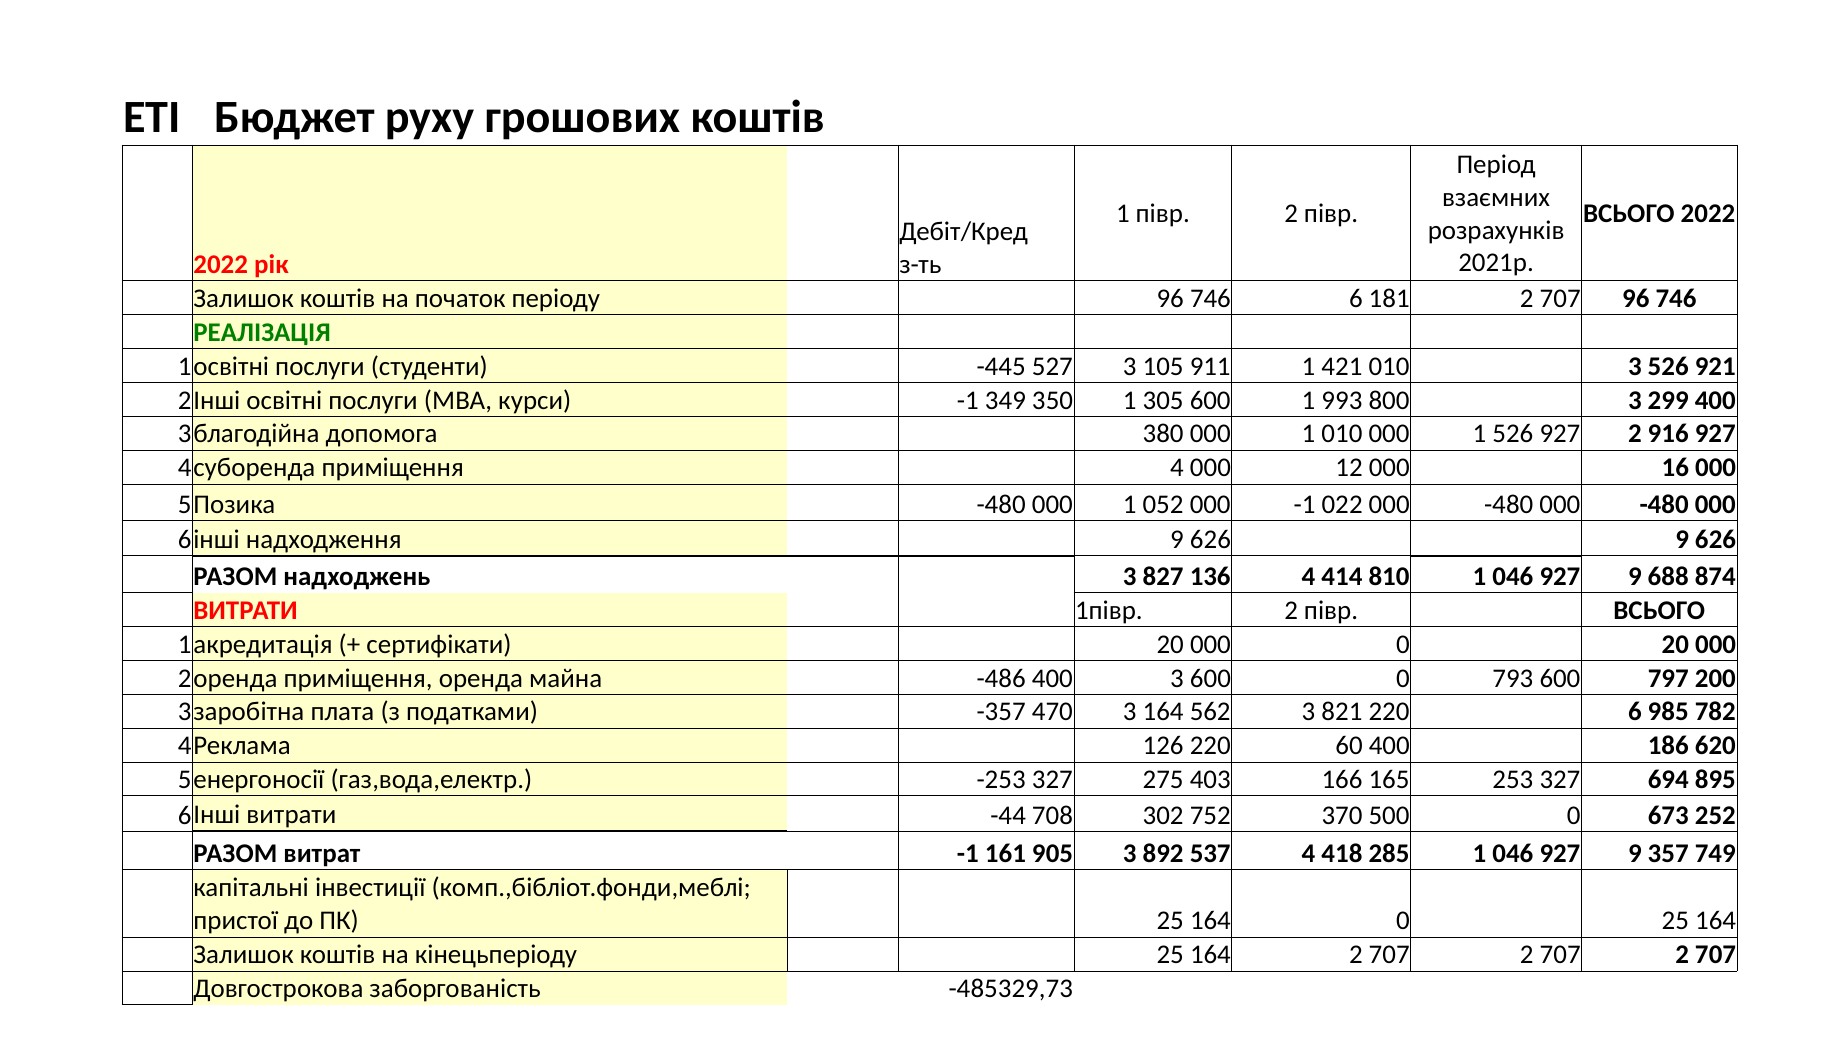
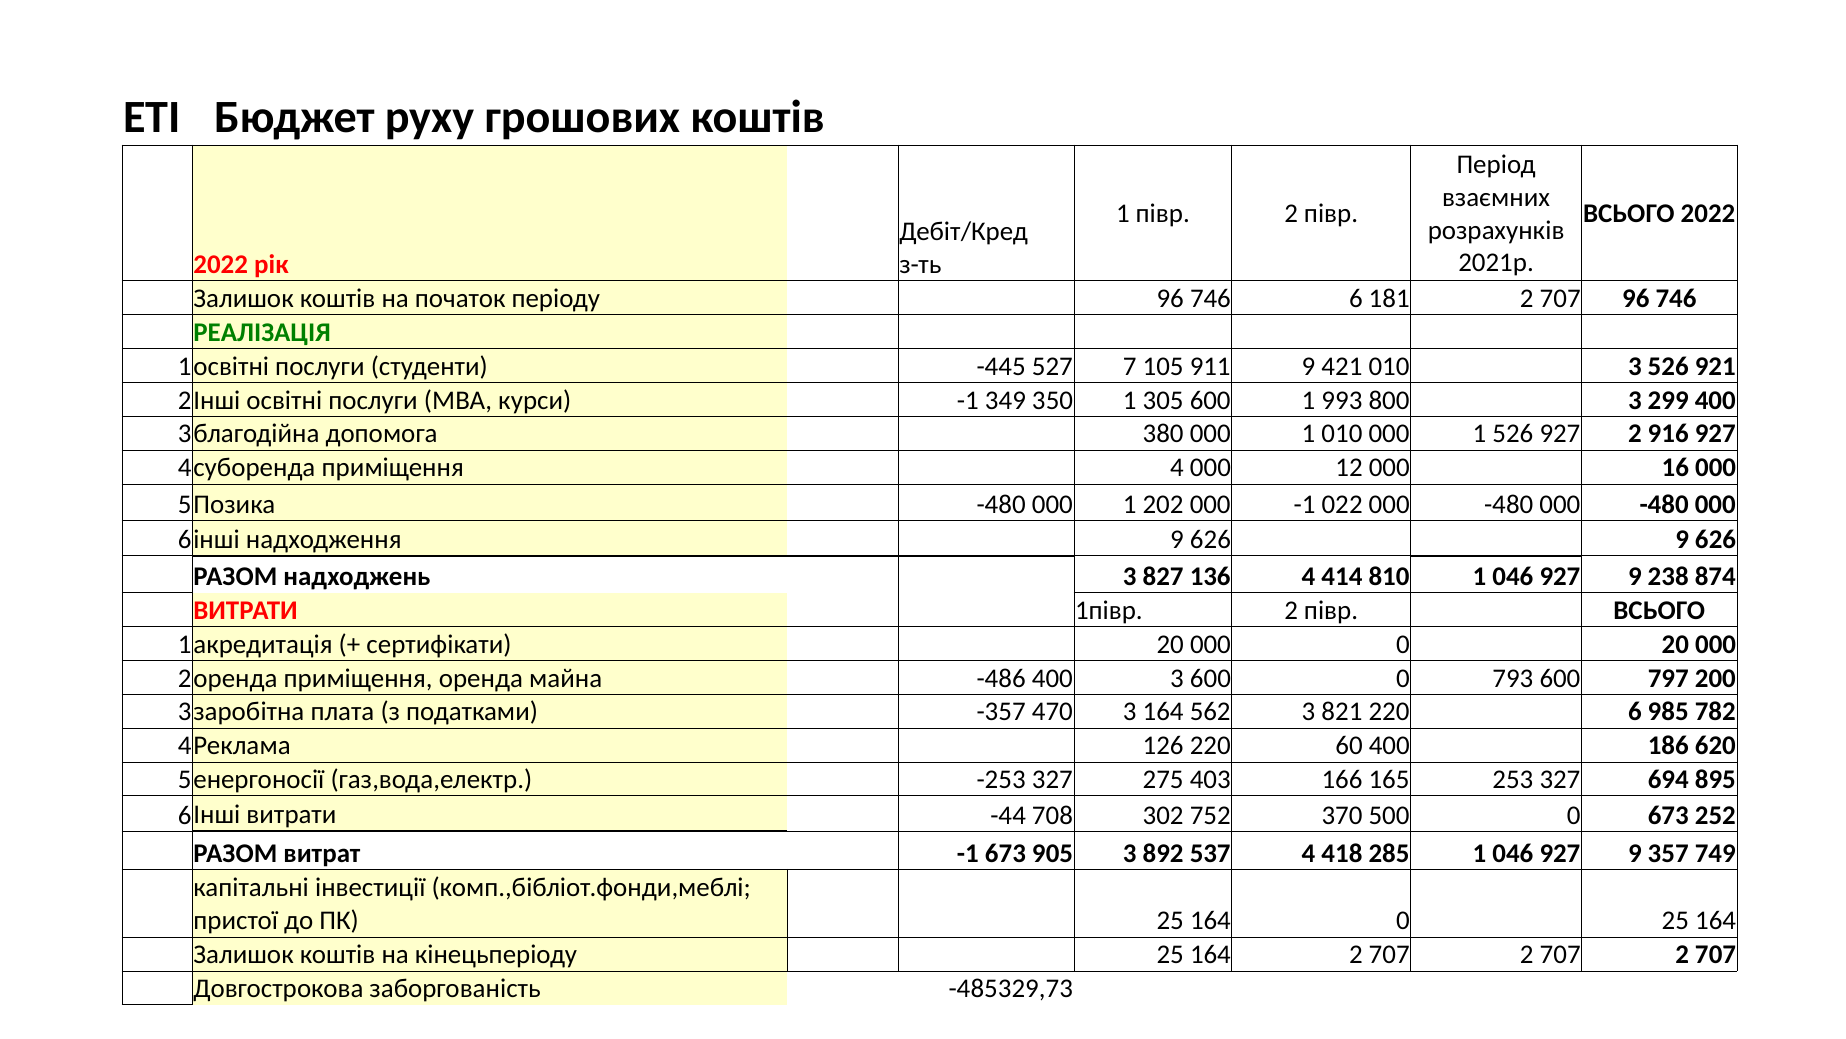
527 3: 3 -> 7 (1130, 366)
911 1: 1 -> 9 (1309, 366)
052: 052 -> 202 (1163, 504)
688: 688 -> 238 (1668, 576)
-1 161: 161 -> 673 (1005, 853)
